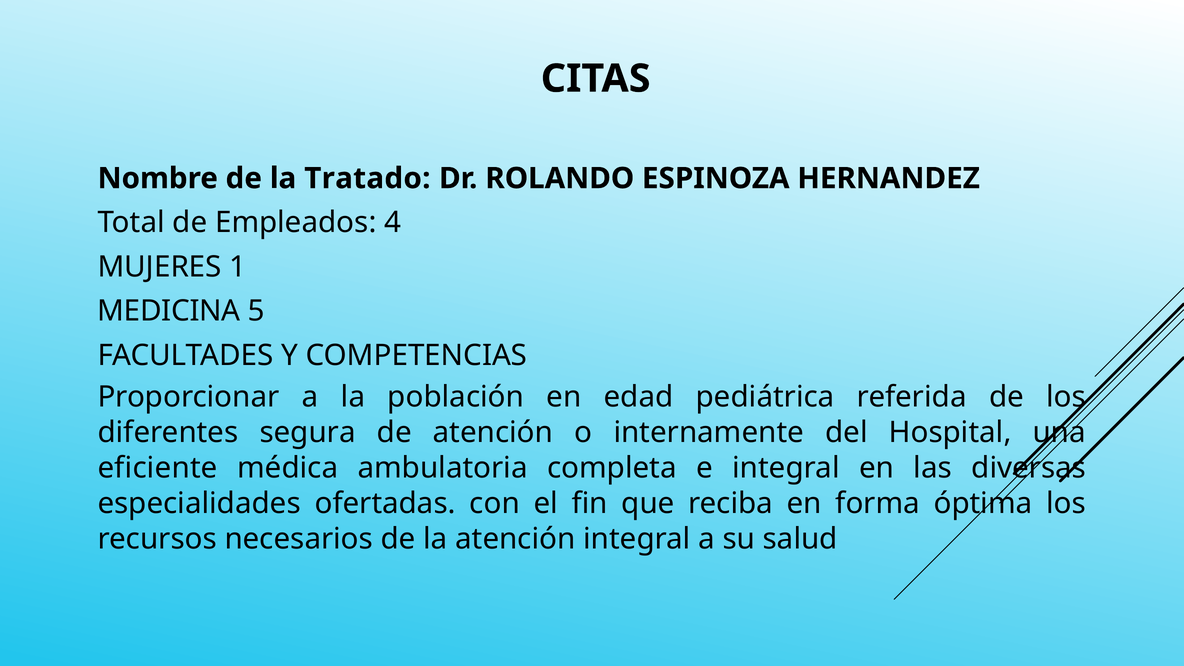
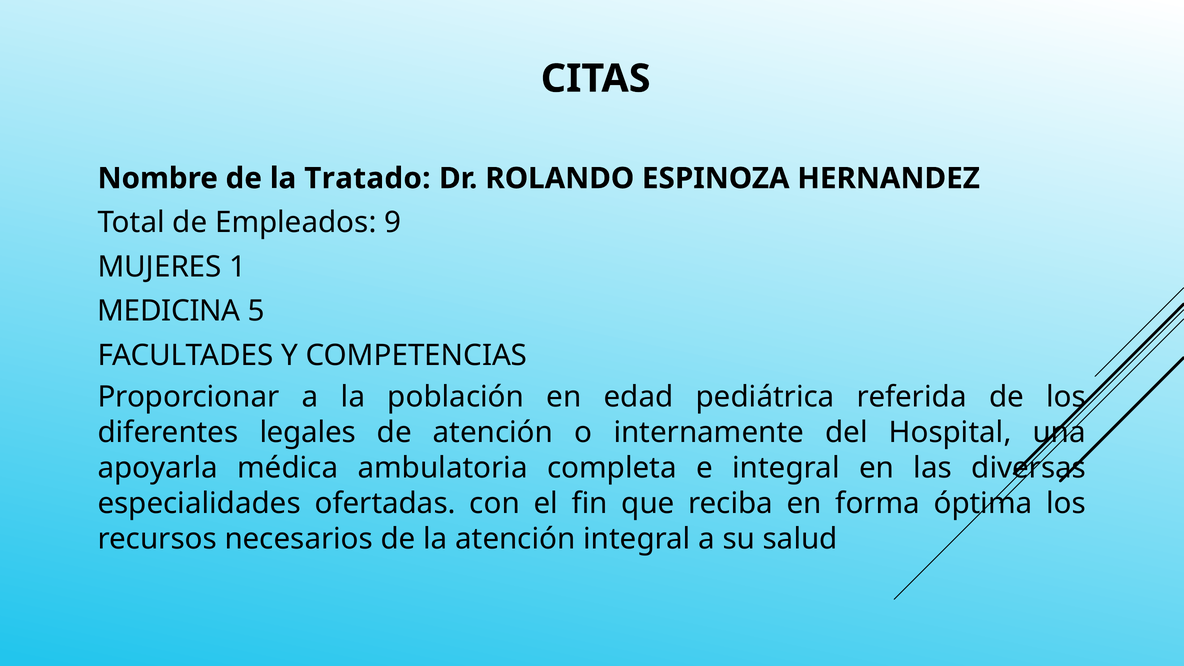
4: 4 -> 9 (393, 223)
segura: segura -> legales (308, 432)
eficiente: eficiente -> apoyarla (158, 468)
